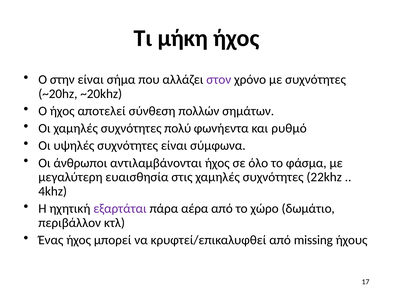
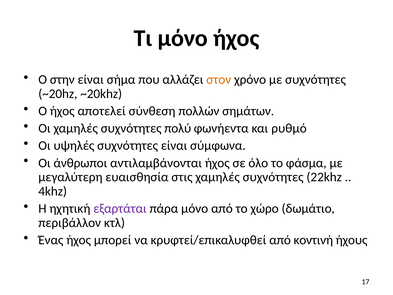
Τι μήκη: μήκη -> μόνο (183, 38)
στον colour: purple -> orange (219, 80)
πάρα αέρα: αέρα -> μόνο (195, 208)
missing: missing -> κοντινή (313, 240)
